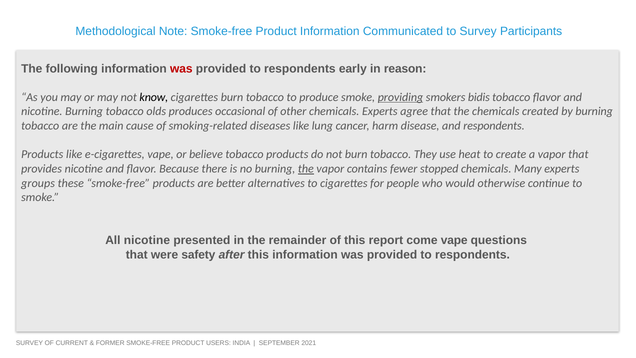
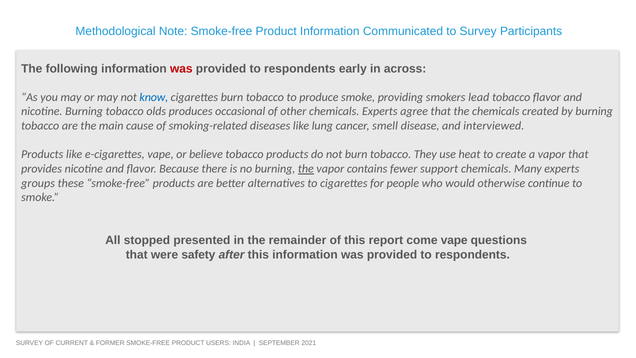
reason: reason -> across (405, 69)
know colour: black -> blue (154, 97)
providing underline: present -> none (400, 97)
bidis: bidis -> lead (479, 97)
harm: harm -> smell (385, 126)
and respondents: respondents -> interviewed (494, 126)
stopped: stopped -> support (439, 169)
All nicotine: nicotine -> stopped (147, 240)
